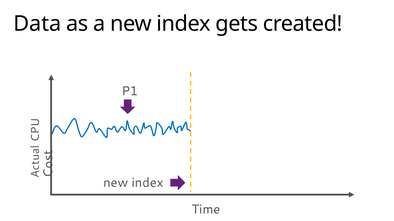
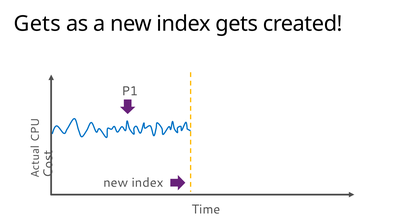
Data: Data -> Gets (37, 24)
